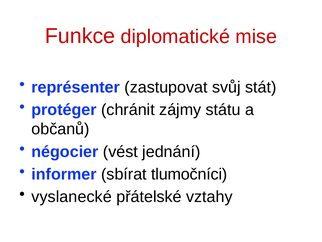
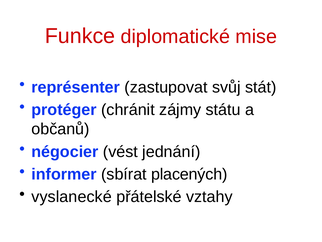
tlumočníci: tlumočníci -> placených (189, 174)
